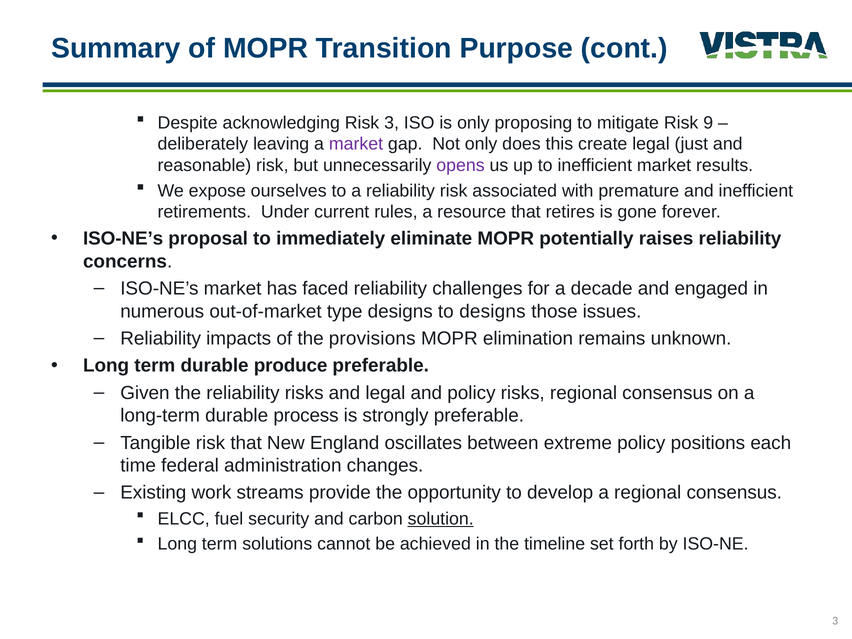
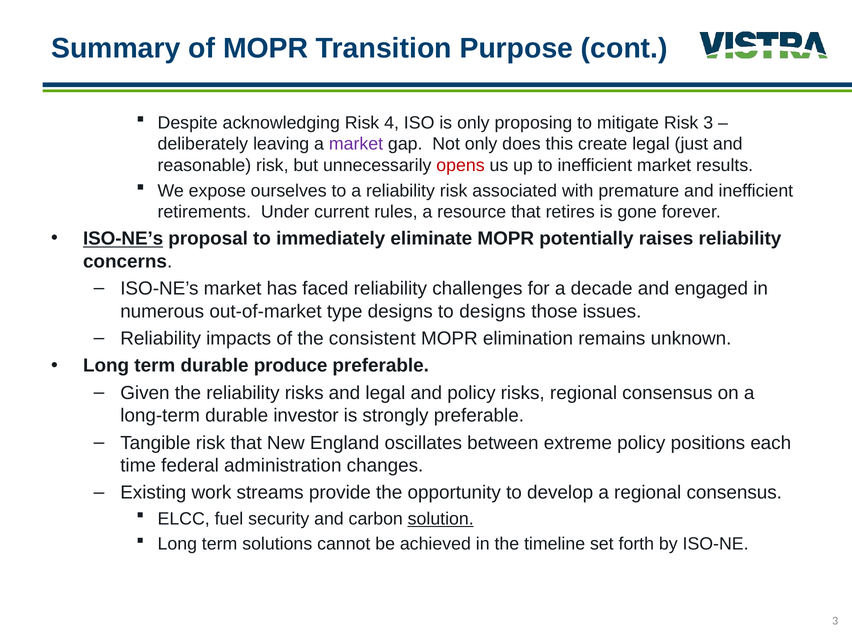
Risk 3: 3 -> 4 (392, 123)
Risk 9: 9 -> 3 (708, 123)
opens colour: purple -> red (460, 165)
ISO-NE’s underline: none -> present (123, 239)
provisions: provisions -> consistent (372, 339)
process: process -> investor (306, 416)
